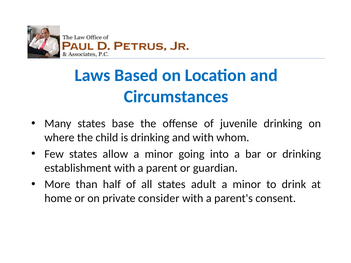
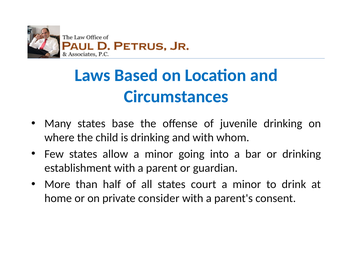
adult: adult -> court (204, 185)
